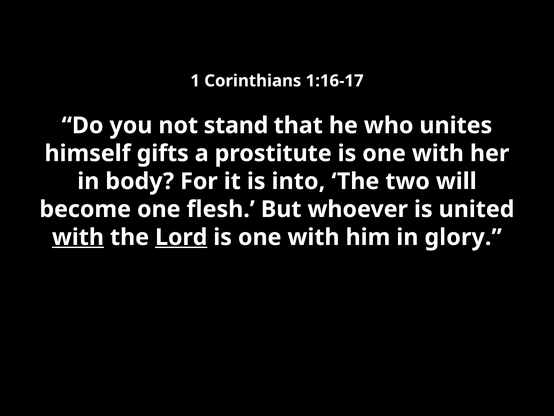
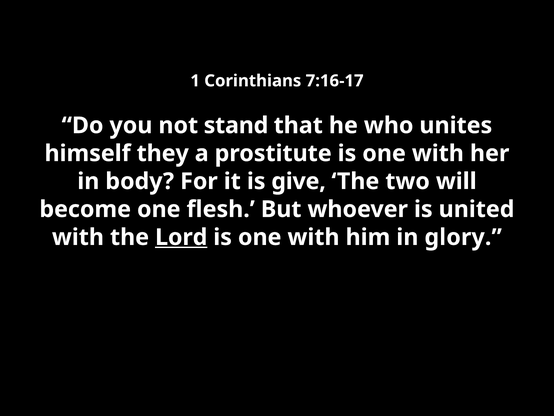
1:16-17: 1:16-17 -> 7:16-17 (335, 81)
gifts: gifts -> they (163, 153)
into: into -> give (299, 181)
with underline: present -> none (78, 237)
